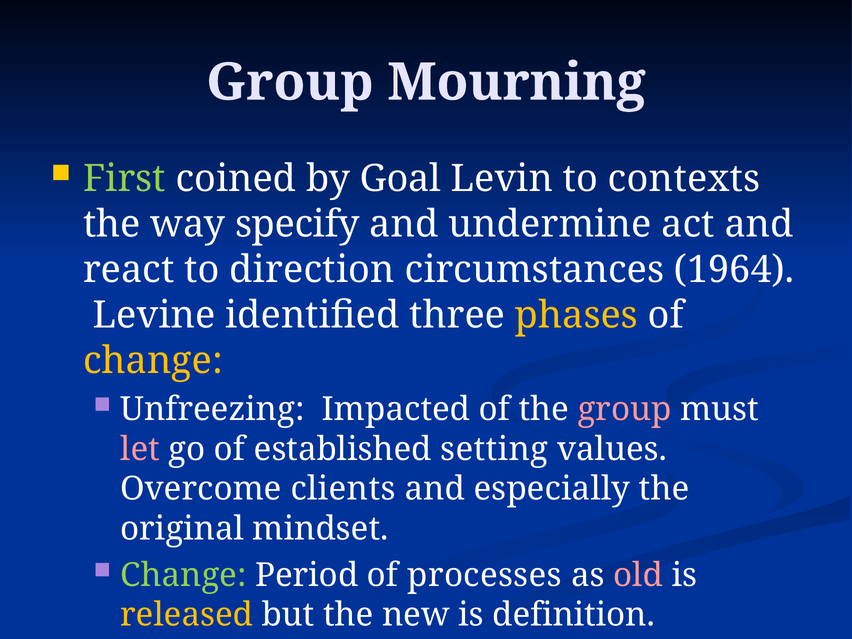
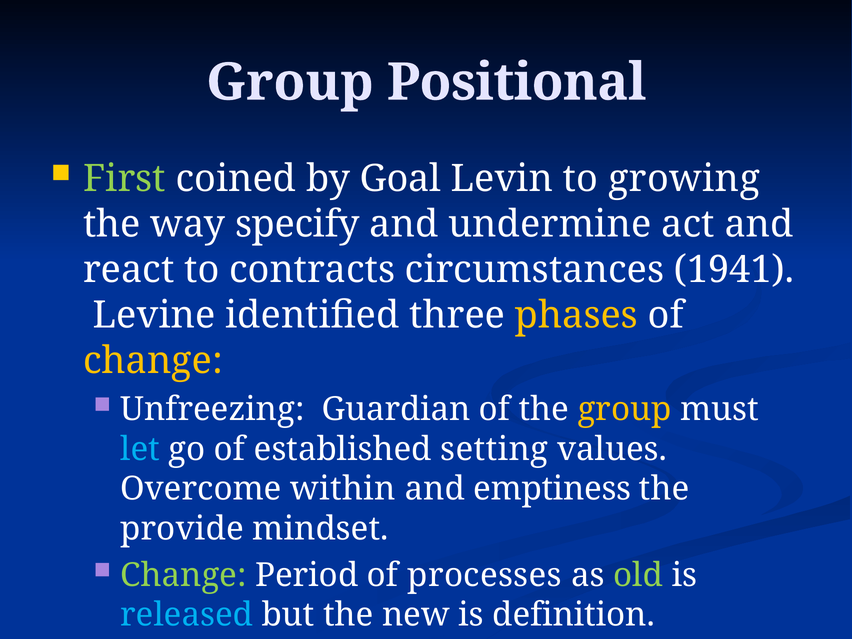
Mourning: Mourning -> Positional (517, 82)
contexts: contexts -> growing (684, 179)
direction: direction -> contracts (312, 270)
1964: 1964 -> 1941 (734, 270)
Impacted: Impacted -> Guardian (396, 409)
group colour: pink -> yellow (625, 409)
let colour: pink -> light blue (140, 449)
clients: clients -> within (343, 489)
especially: especially -> emptiness (552, 489)
original: original -> provide (182, 529)
old colour: pink -> light green (638, 575)
released colour: yellow -> light blue (187, 615)
